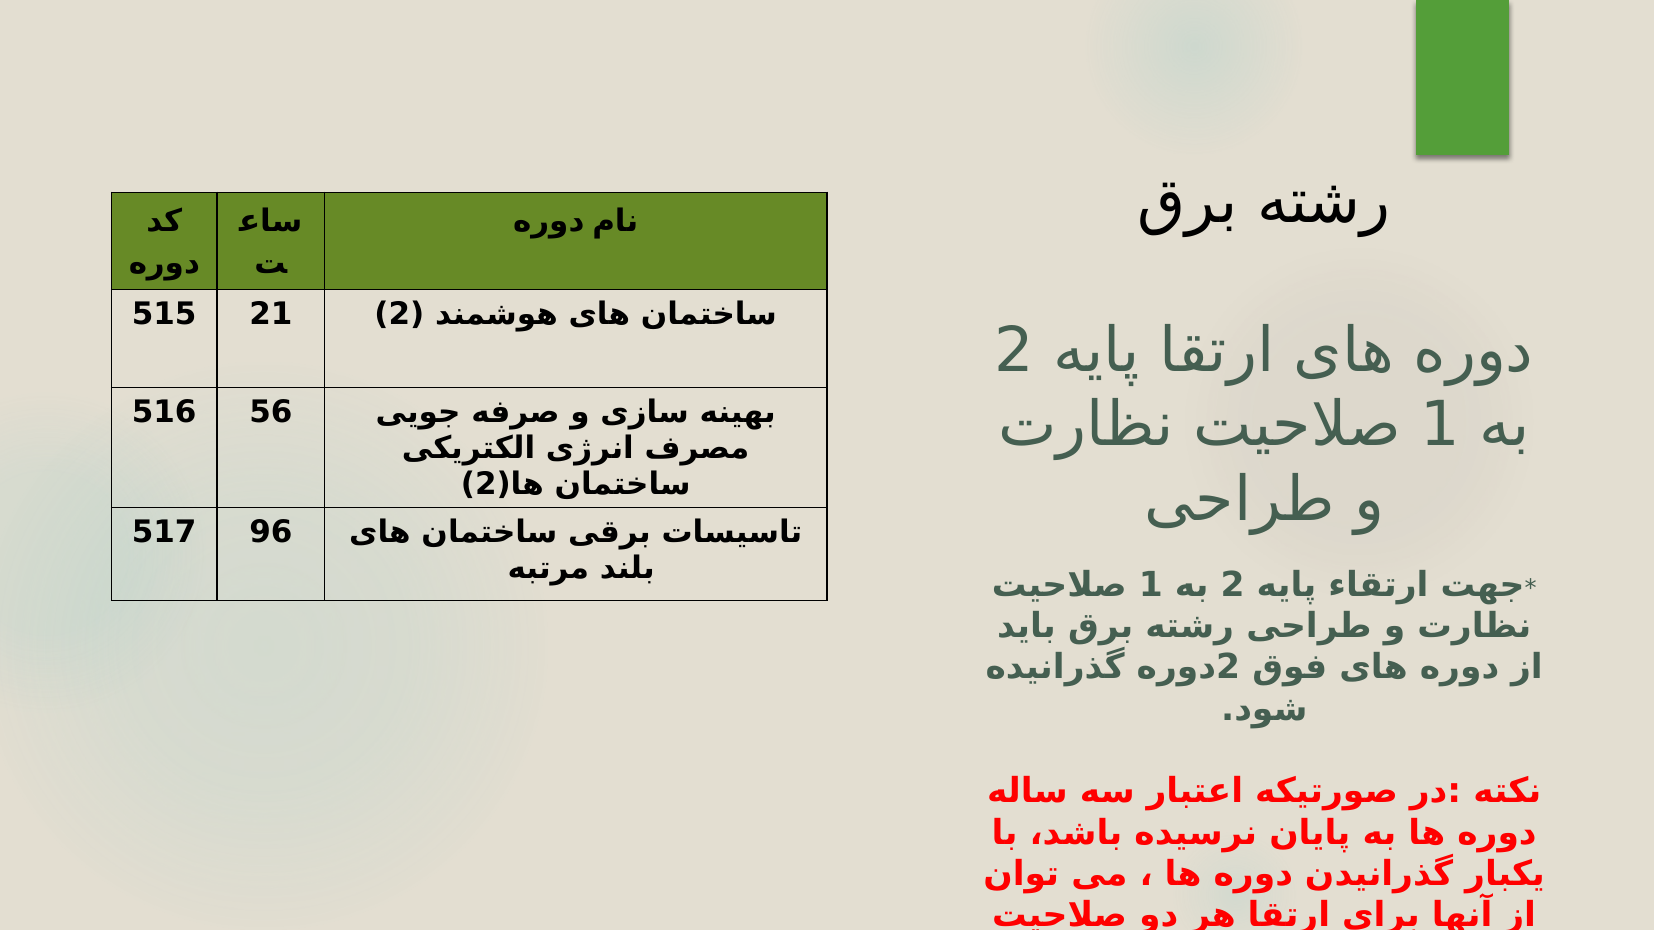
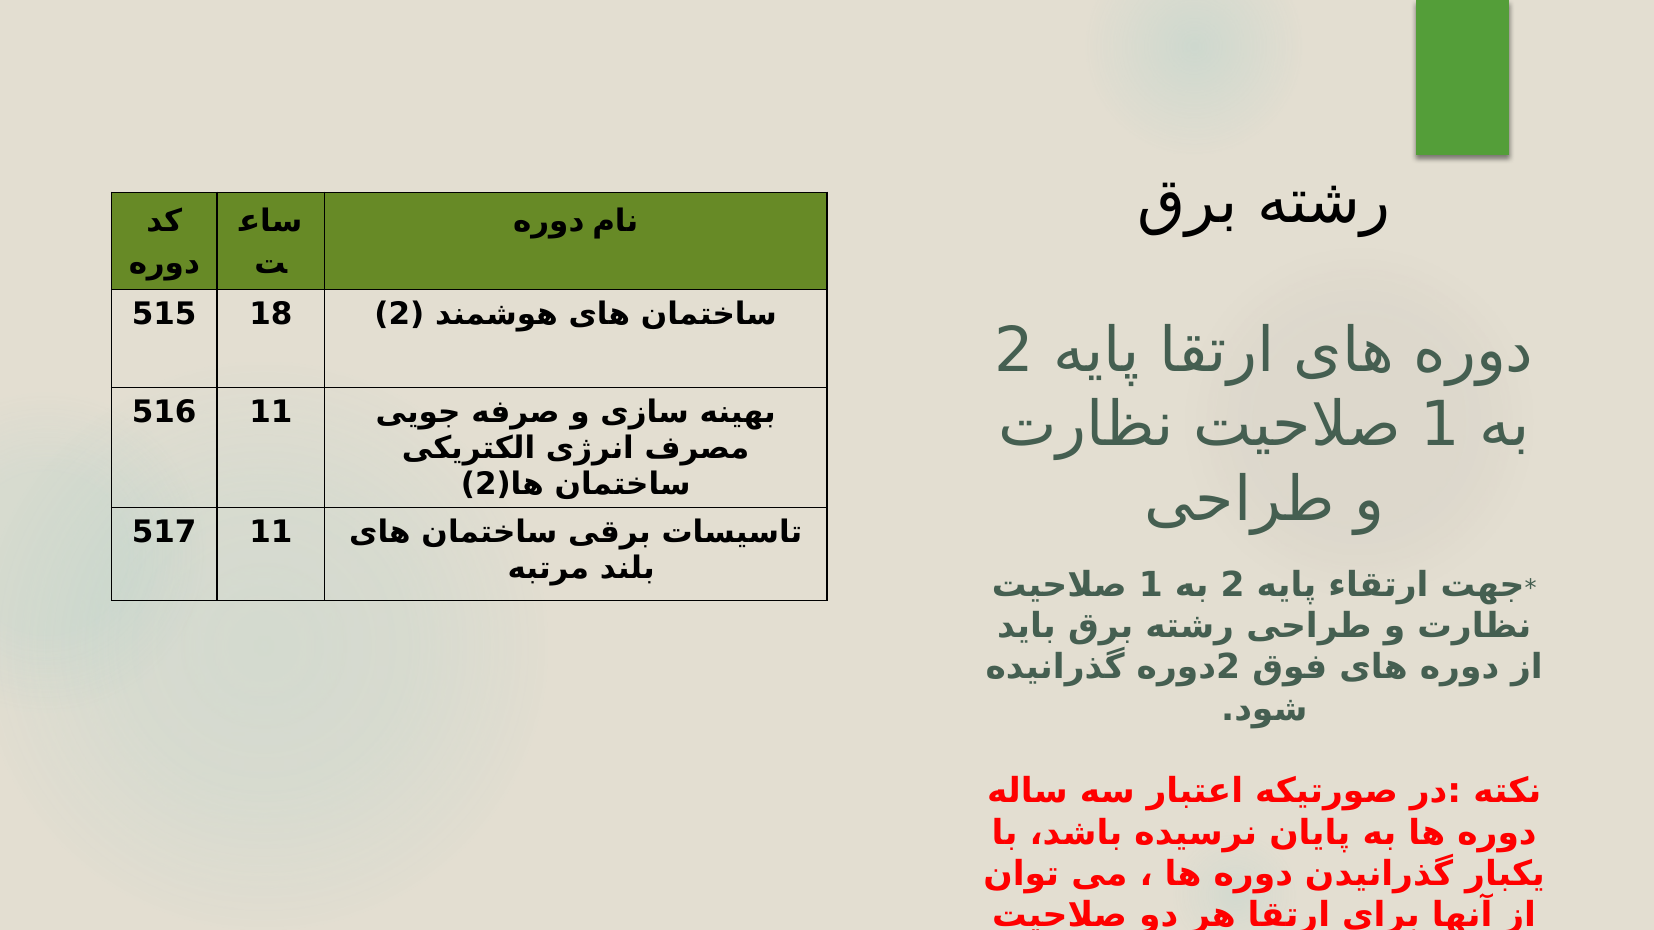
21: 21 -> 18 (271, 314)
516 56: 56 -> 11 (271, 412)
517 96: 96 -> 11 (271, 533)
